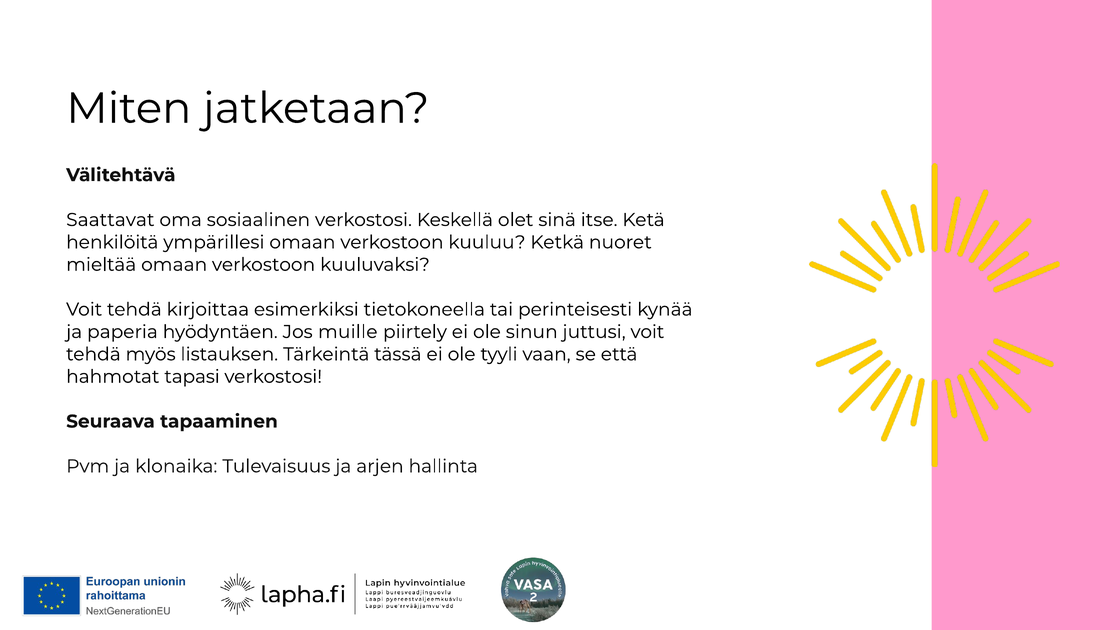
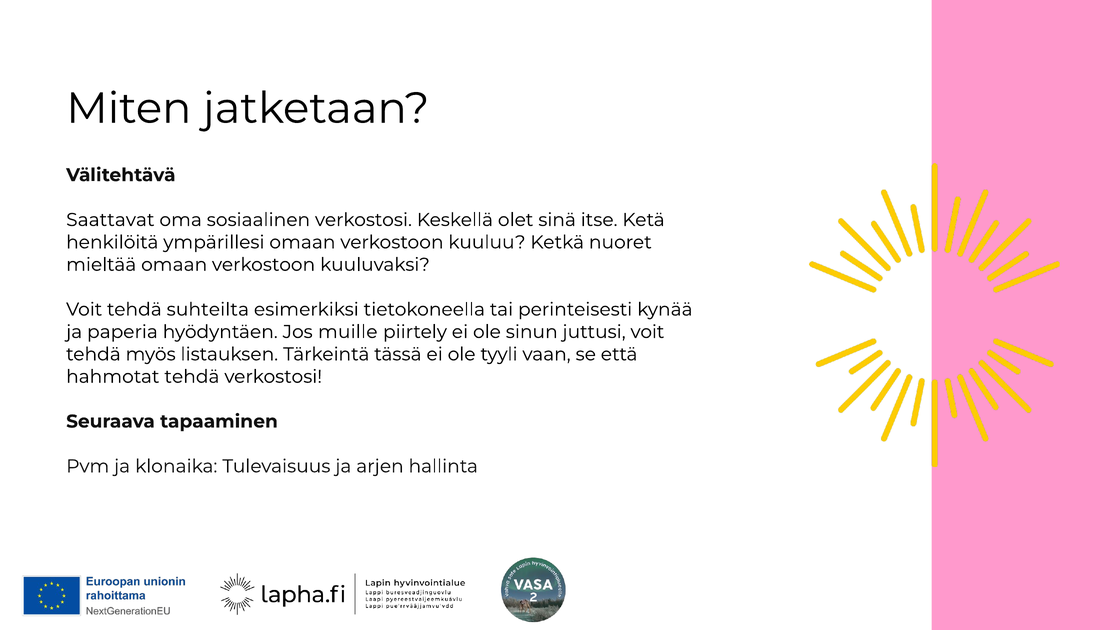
kirjoittaa: kirjoittaa -> suhteilta (208, 309)
hahmotat tapasi: tapasi -> tehdä (192, 377)
